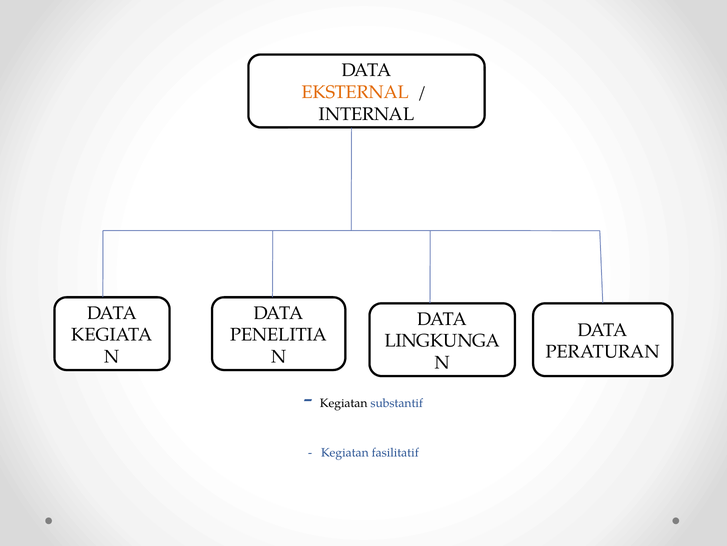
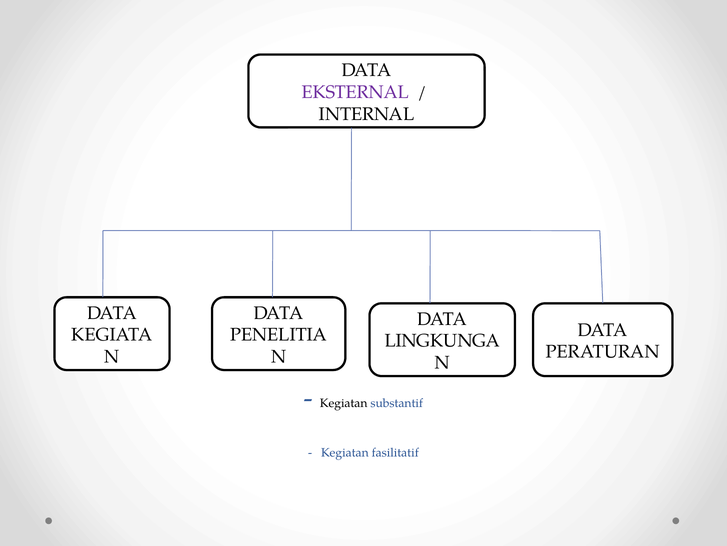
EKSTERNAL colour: orange -> purple (355, 92)
